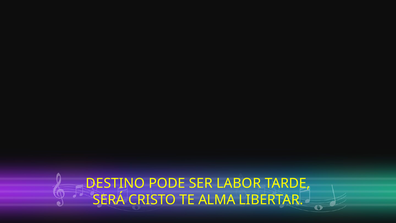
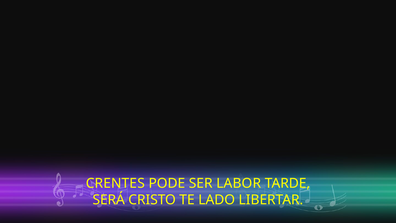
DESTINO: DESTINO -> CRENTES (115, 183)
ALMA: ALMA -> LADO (217, 200)
